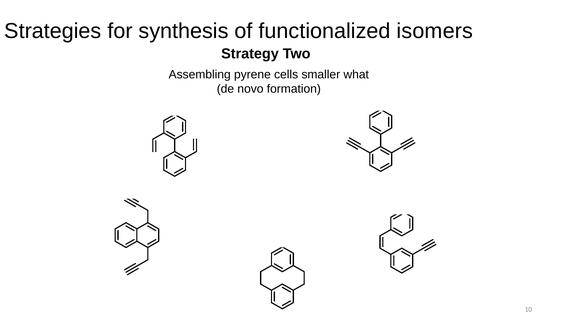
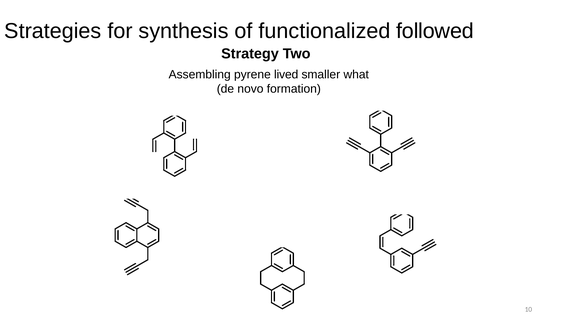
isomers: isomers -> followed (435, 31)
cells: cells -> lived (286, 75)
